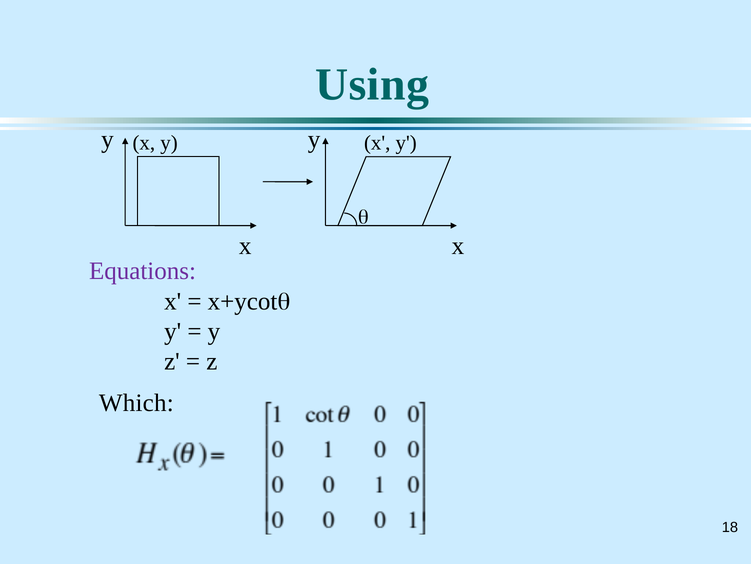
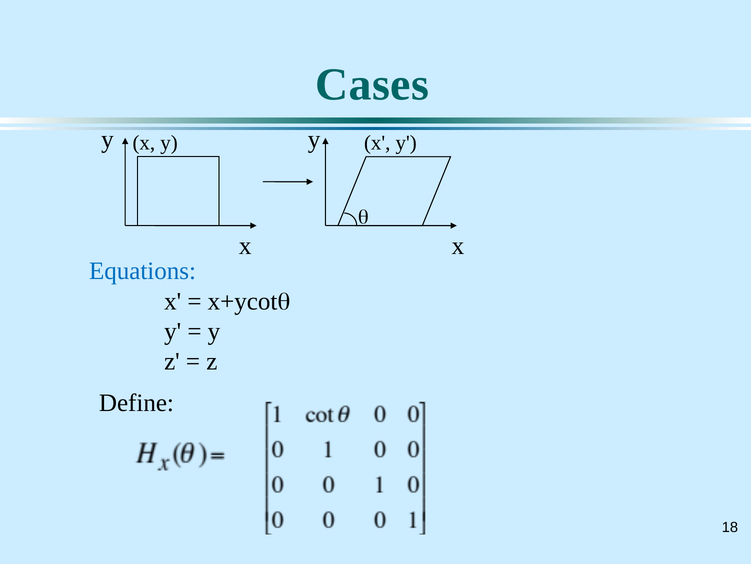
Using: Using -> Cases (372, 85)
Equations colour: purple -> blue (142, 271)
Which: Which -> Define (136, 402)
